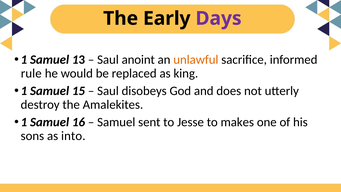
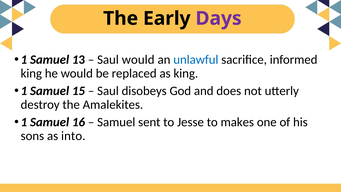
Saul anoint: anoint -> would (138, 60)
unlawful colour: orange -> blue (196, 60)
rule: rule -> king (31, 73)
